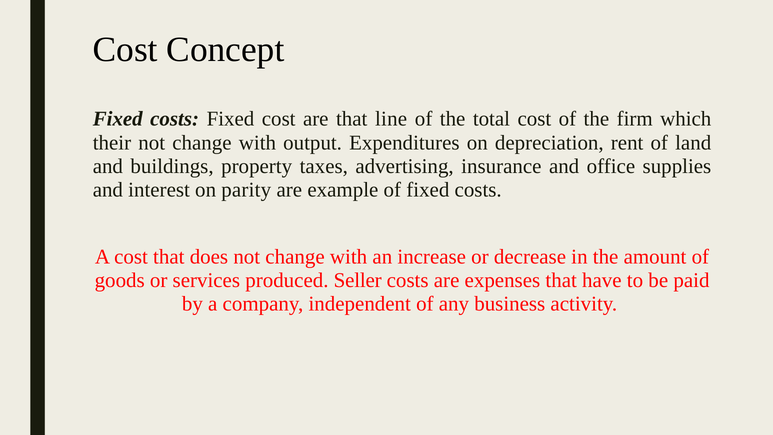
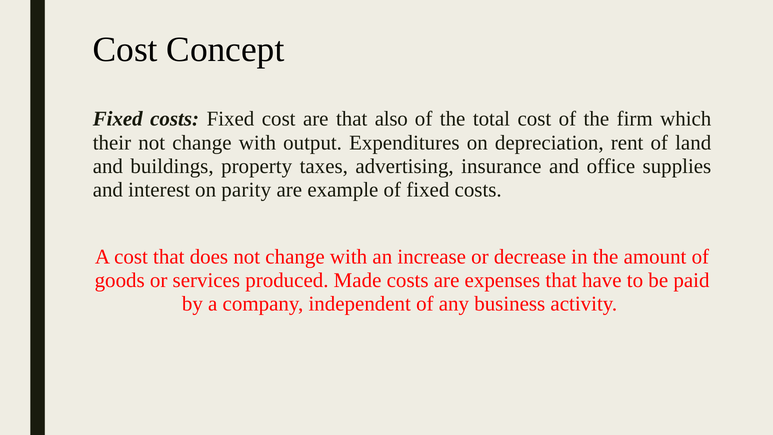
line: line -> also (391, 119)
Seller: Seller -> Made (358, 280)
